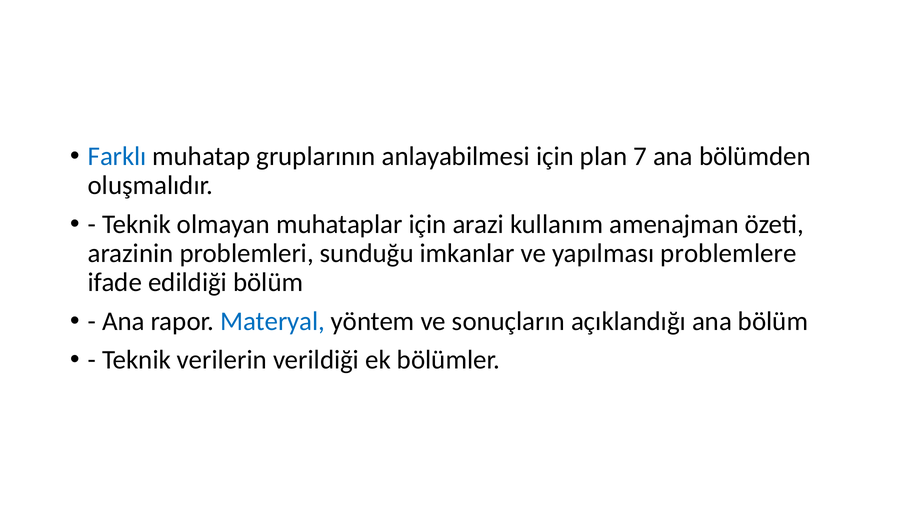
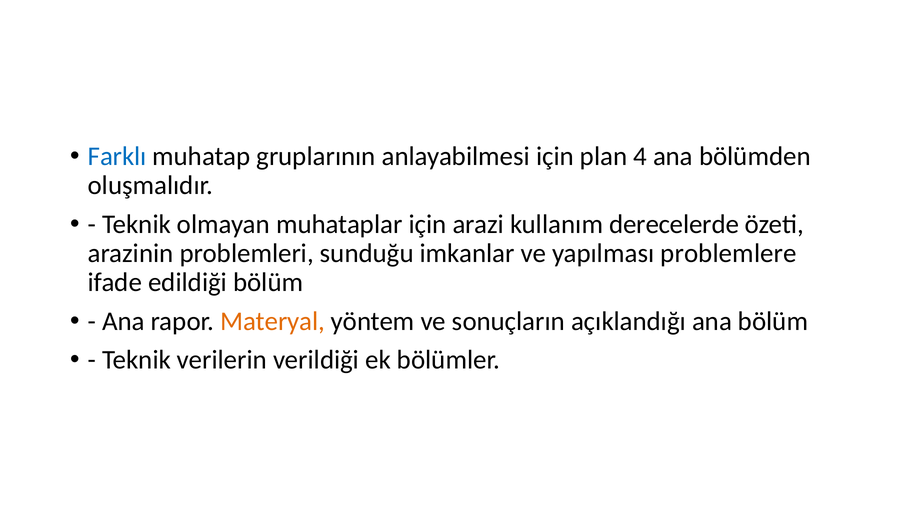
7: 7 -> 4 (640, 156)
amenajman: amenajman -> derecelerde (674, 224)
Materyal colour: blue -> orange (273, 321)
